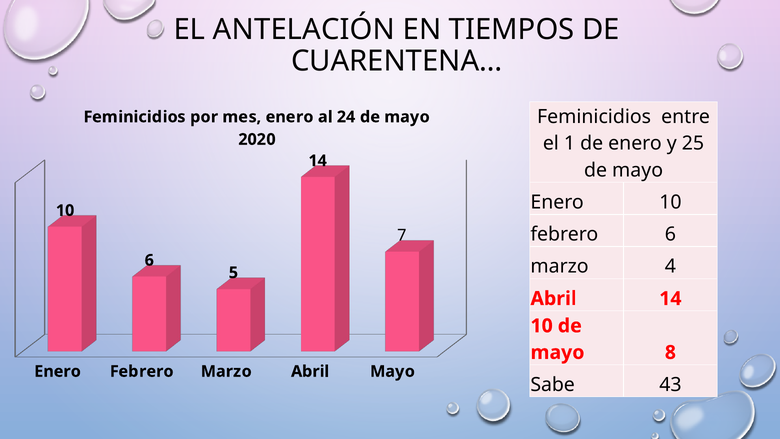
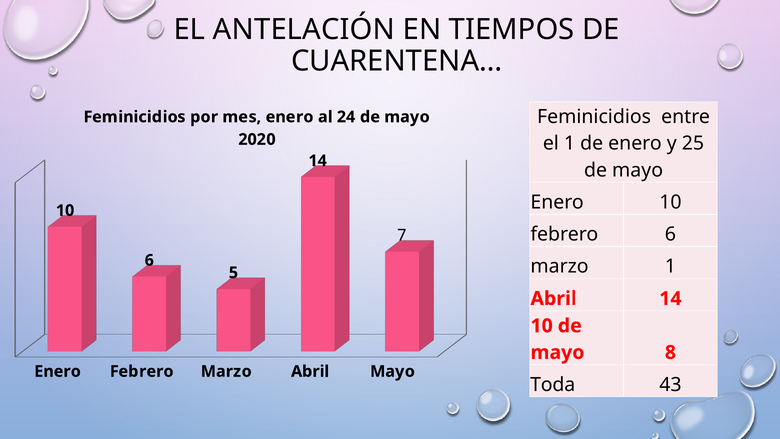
marzo 4: 4 -> 1 (670, 266)
Sabe: Sabe -> Toda (553, 384)
